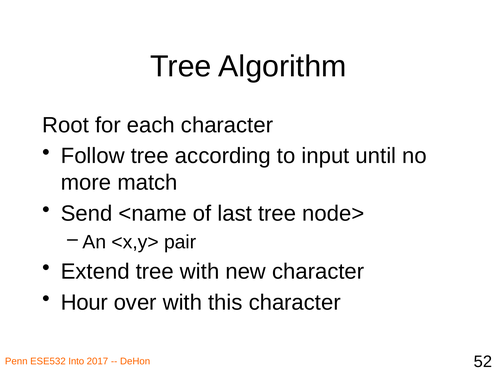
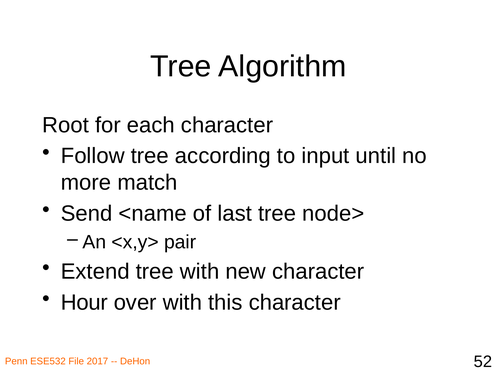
Into: Into -> File (76, 361)
